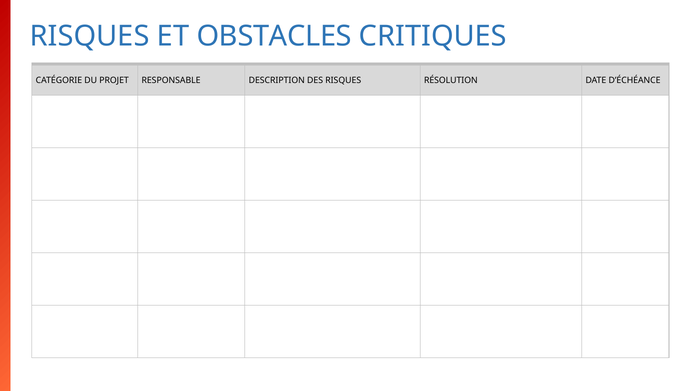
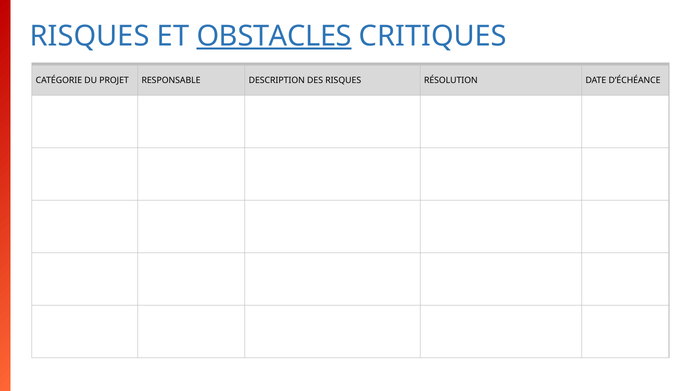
OBSTACLES underline: none -> present (274, 36)
